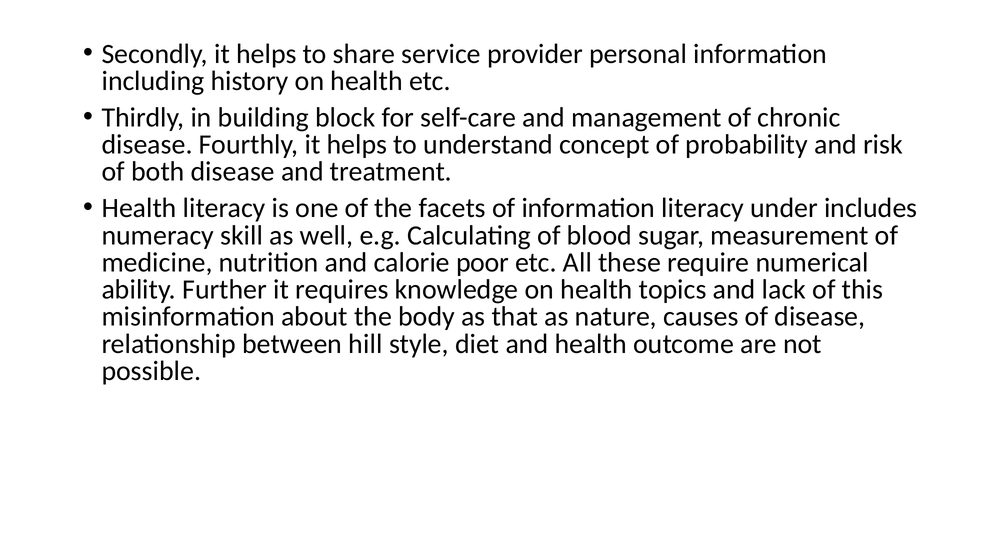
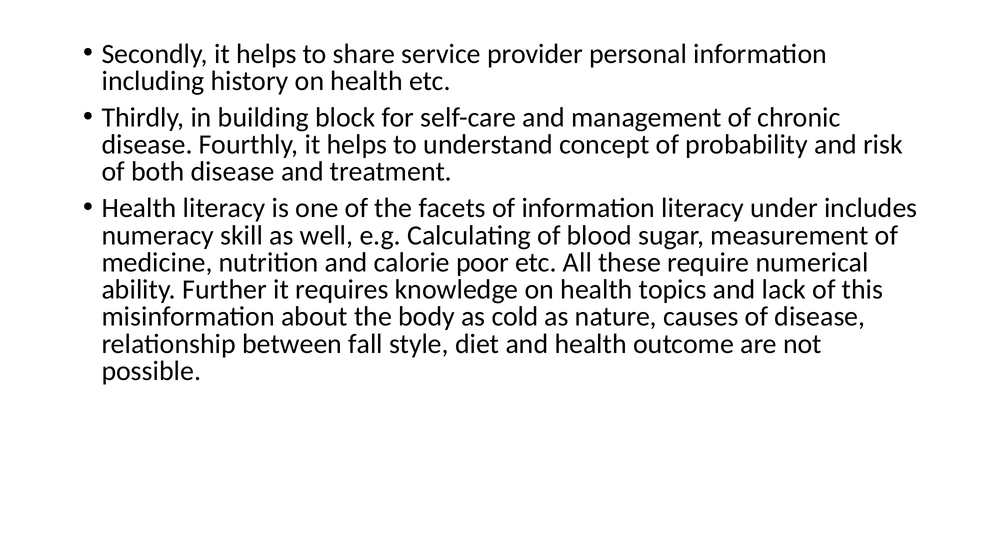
that: that -> cold (515, 317)
hill: hill -> fall (366, 344)
